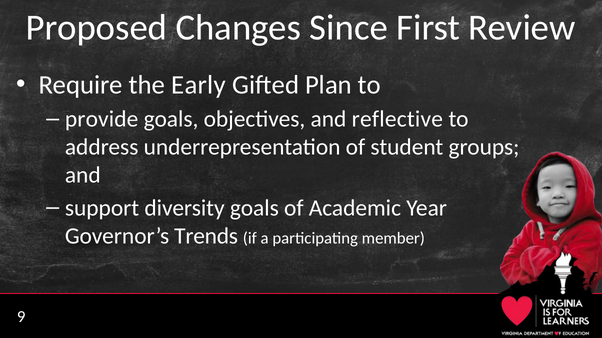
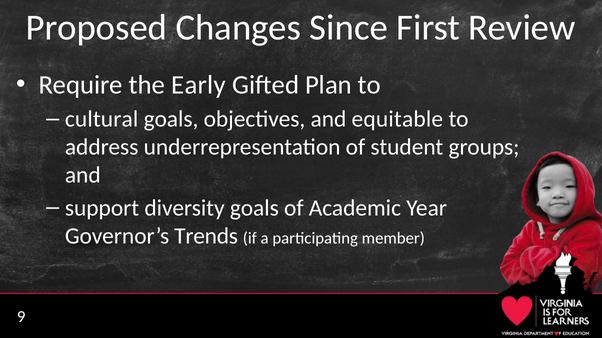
provide: provide -> cultural (102, 119)
reflective: reflective -> equitable (397, 119)
